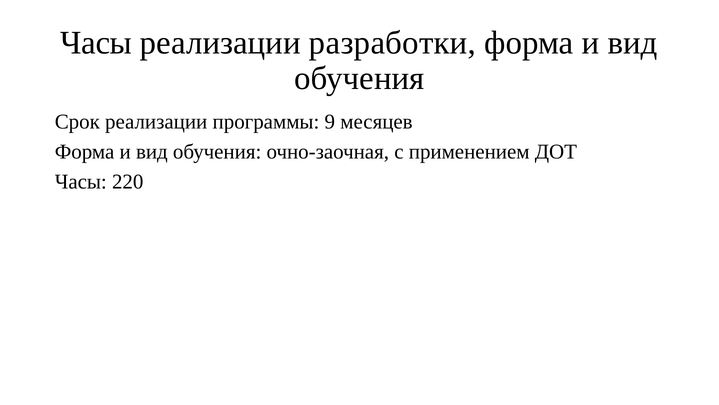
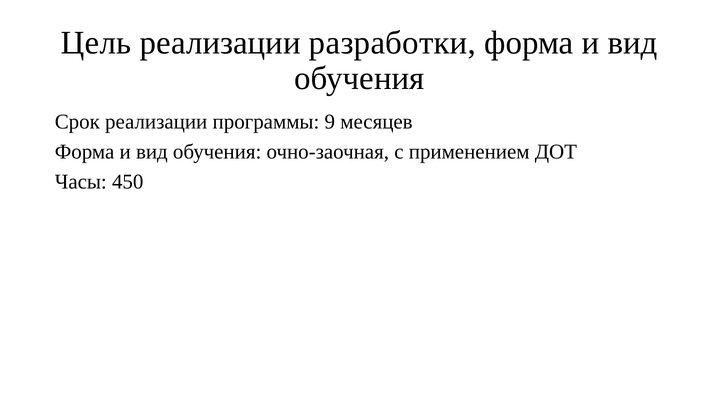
Часы: Часы -> Цель (96, 43)
220: 220 -> 450 (128, 182)
